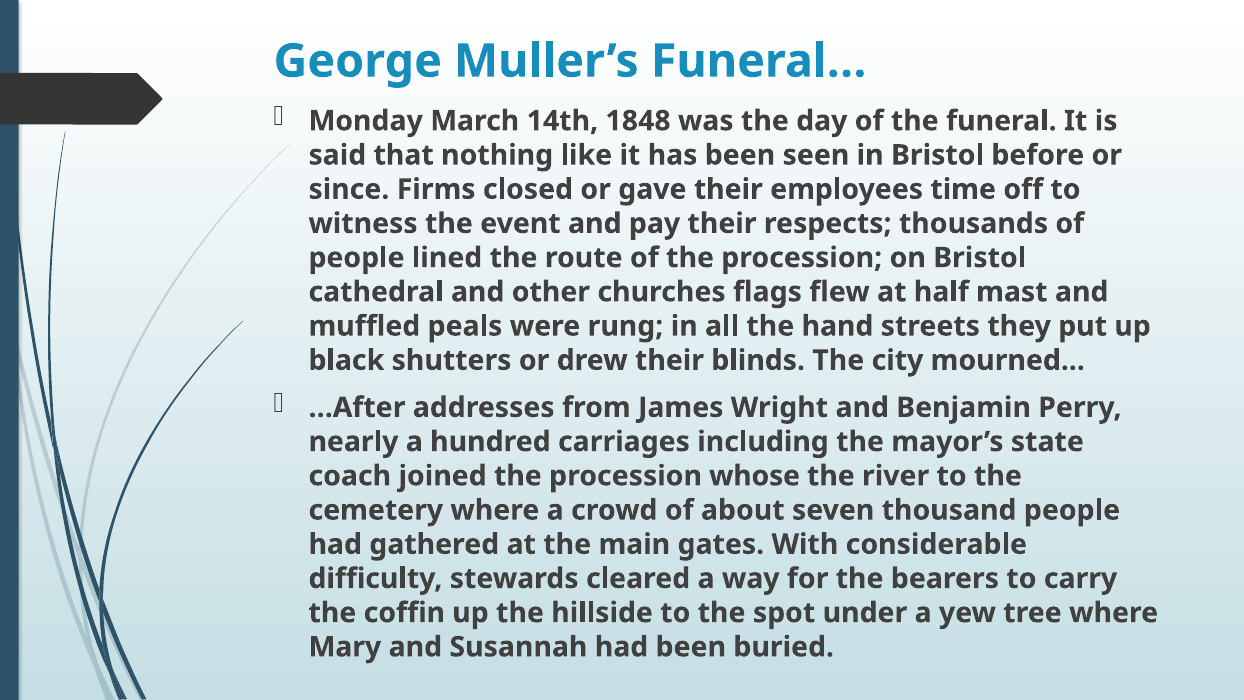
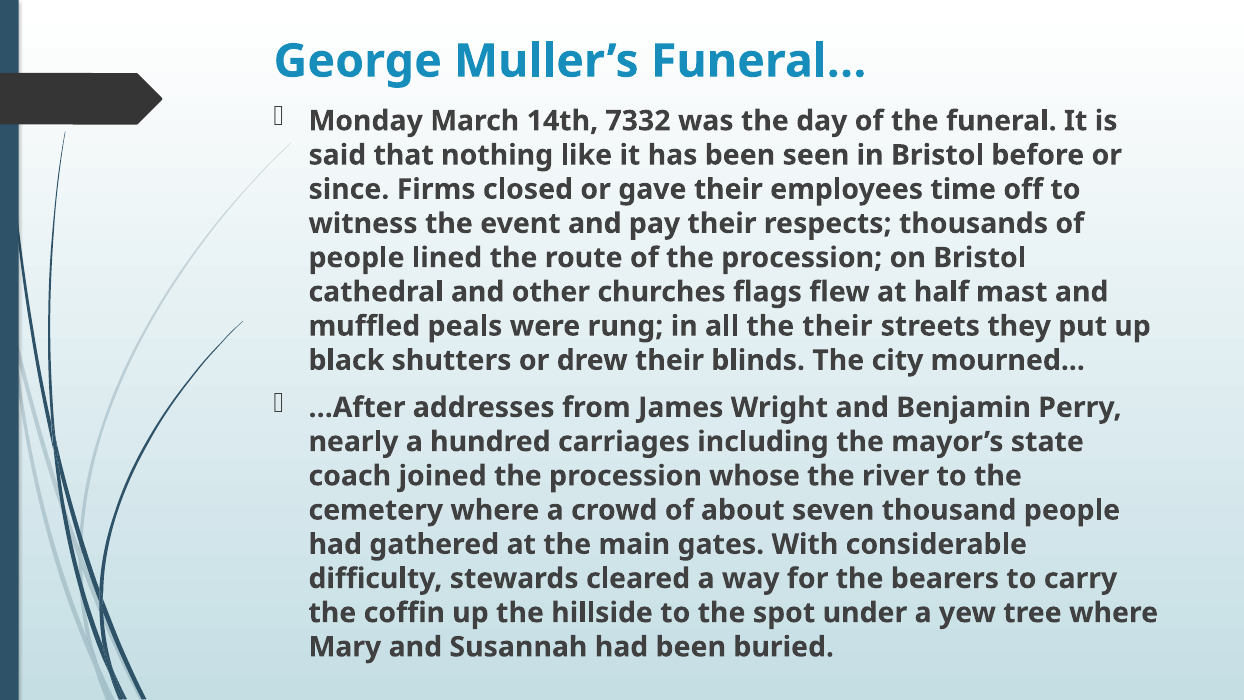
1848: 1848 -> 7332 (638, 121)
the hand: hand -> their (837, 326)
